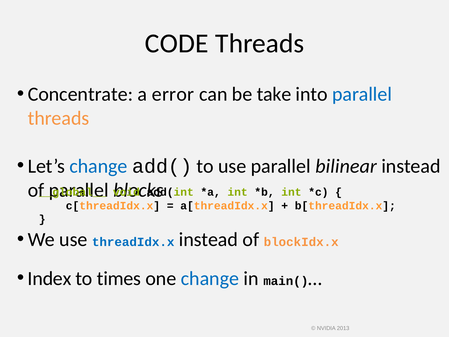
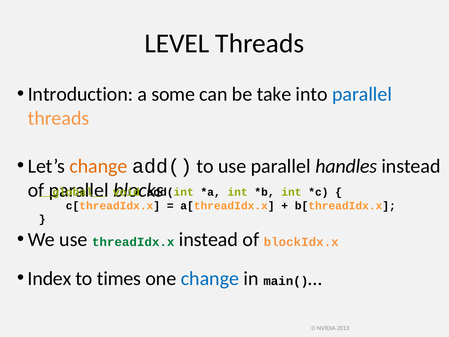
CODE: CODE -> LEVEL (177, 43)
Concentrate: Concentrate -> Introduction (80, 94)
error: error -> some (173, 94)
change colour: blue -> orange (98, 166)
bilinear: bilinear -> handles (346, 166)
threadIdx.x colour: blue -> green (133, 242)
